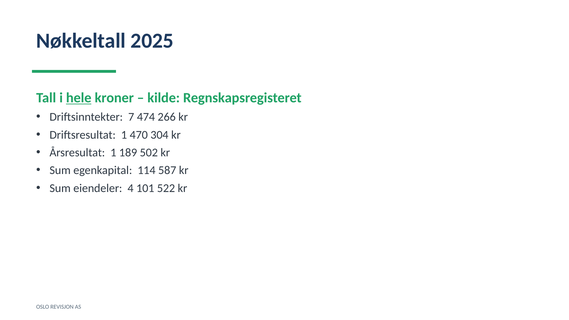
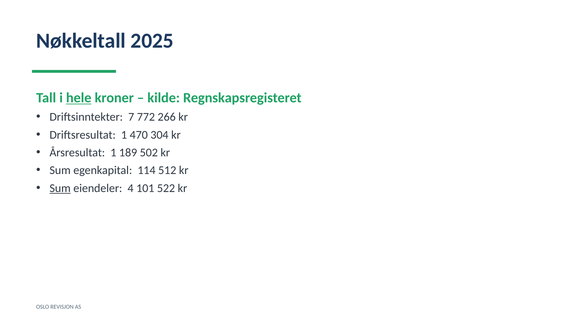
474: 474 -> 772 (146, 117)
587: 587 -> 512 (167, 170)
Sum underline: none -> present (60, 188)
